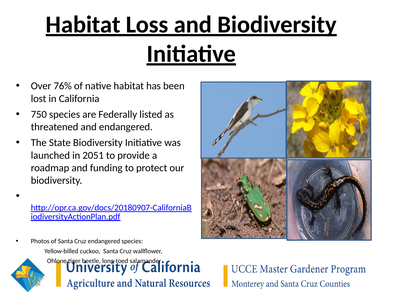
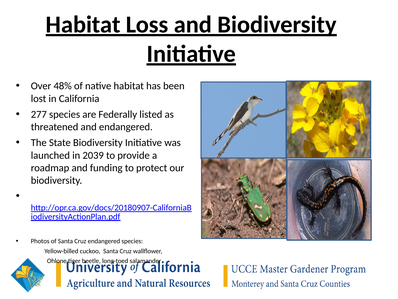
76%: 76% -> 48% (63, 86)
750: 750 -> 277 (39, 114)
2051: 2051 -> 2039 (93, 155)
